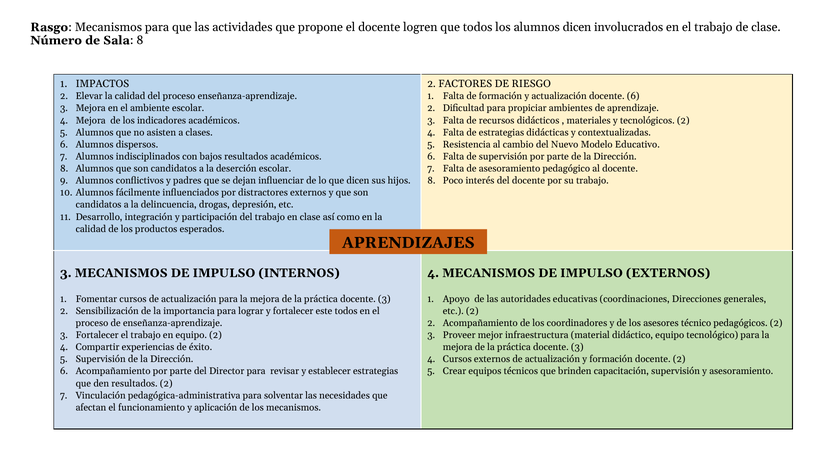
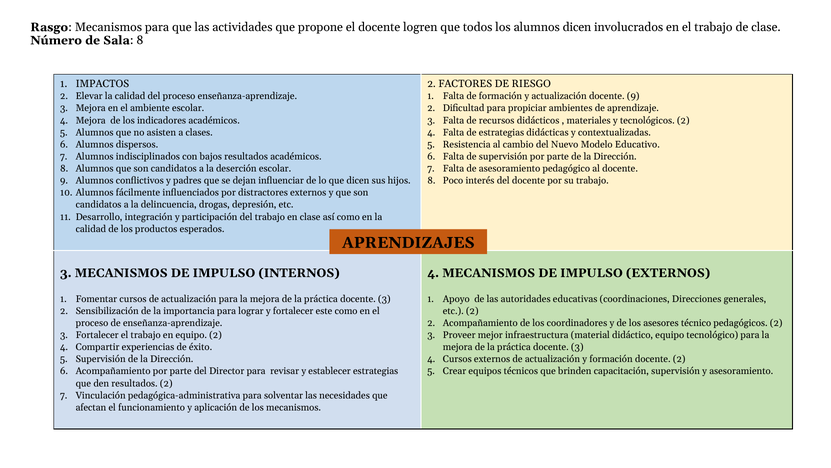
docente 6: 6 -> 9 (633, 96)
este todos: todos -> como (346, 311)
